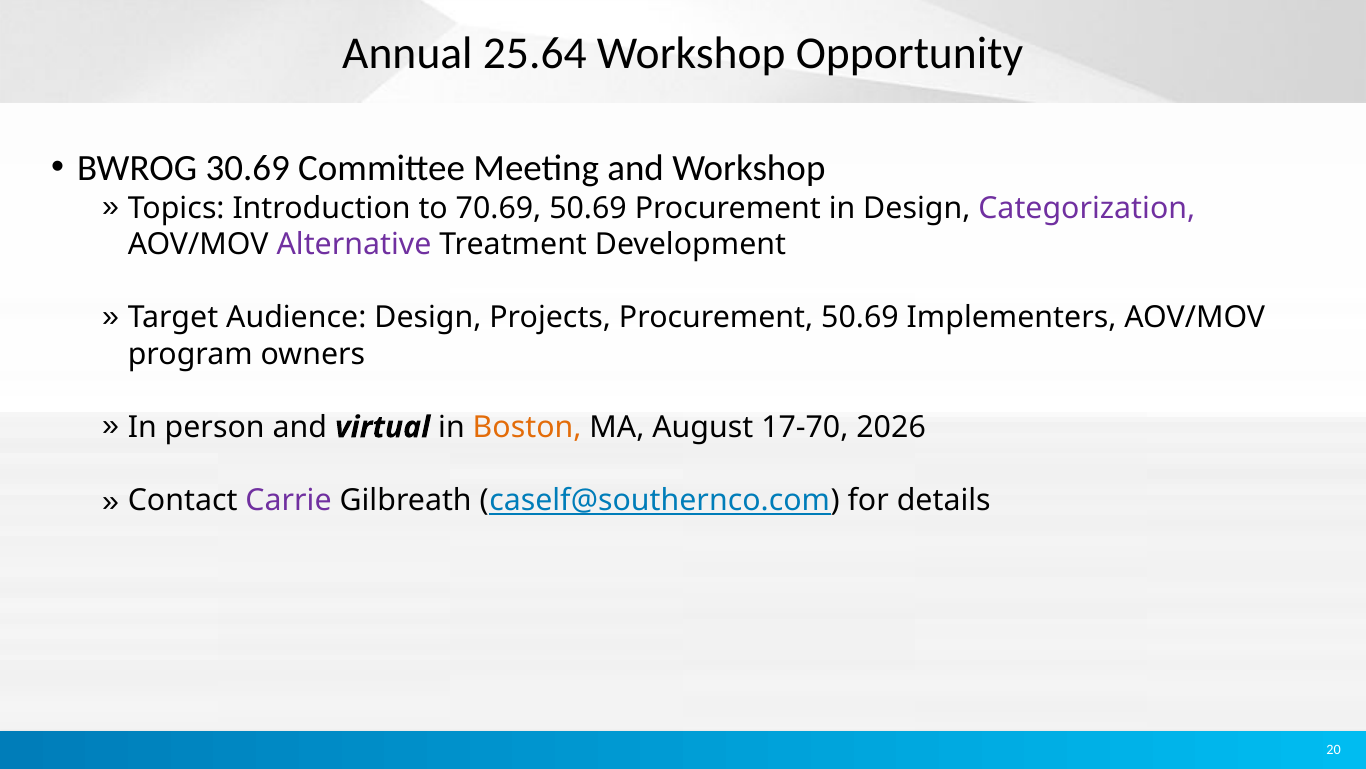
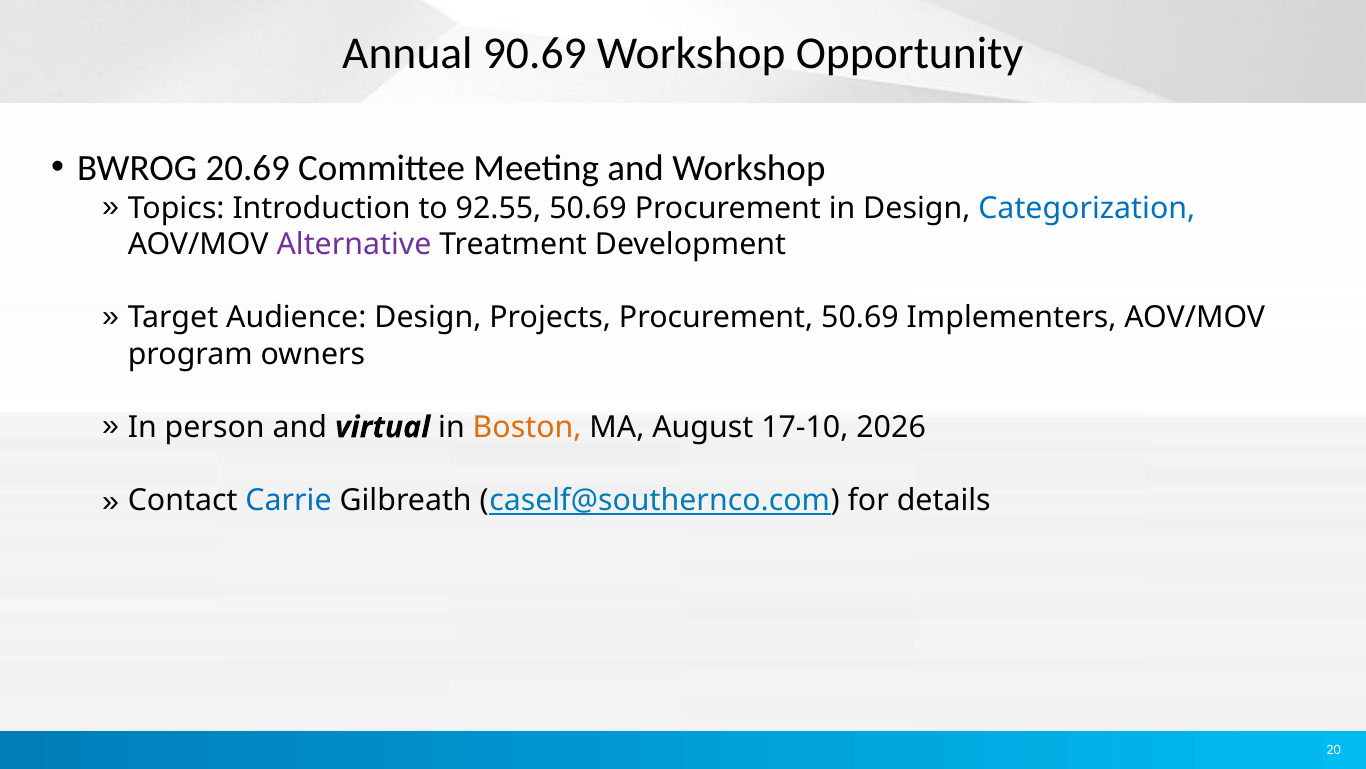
25.64: 25.64 -> 90.69 (535, 53)
30.69: 30.69 -> 20.69 (248, 168)
70.69: 70.69 -> 92.55 (499, 208)
Categorization colour: purple -> blue (1087, 208)
17-70: 17-70 -> 17-10 (805, 427)
Carrie colour: purple -> blue (289, 500)
